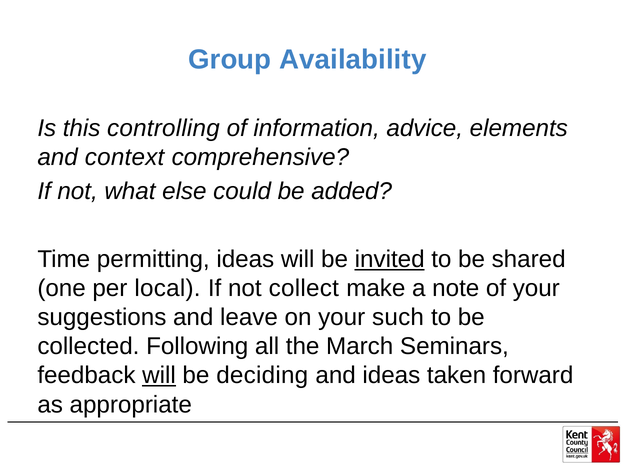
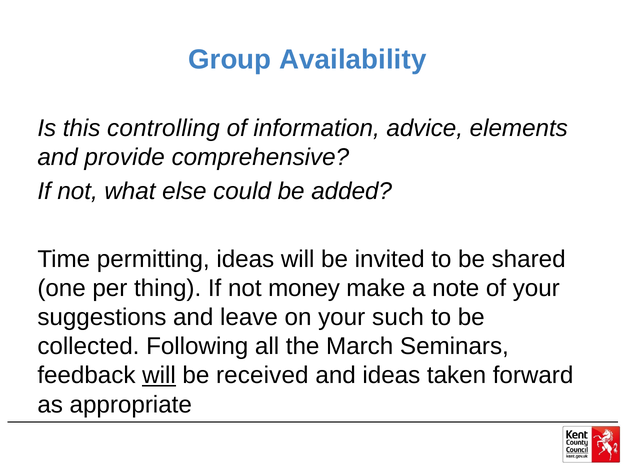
context: context -> provide (125, 157)
invited underline: present -> none (390, 259)
local: local -> thing (168, 288)
collect: collect -> money (304, 288)
deciding: deciding -> received (262, 376)
